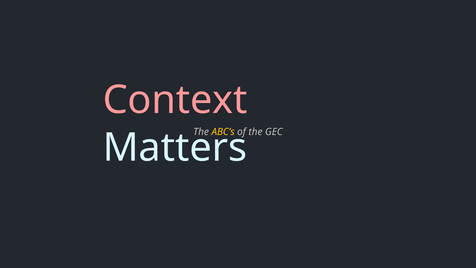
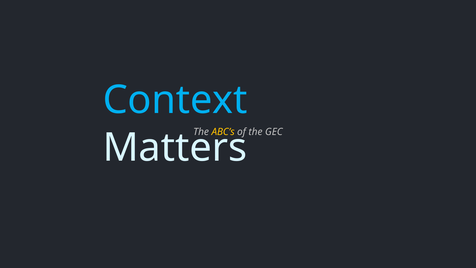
Context colour: pink -> light blue (175, 100)
